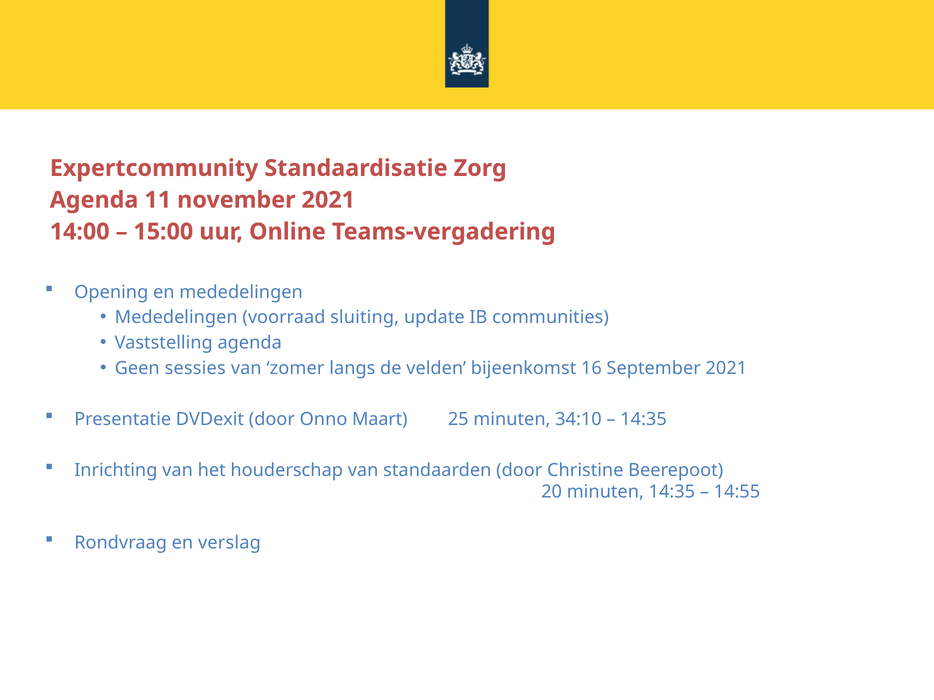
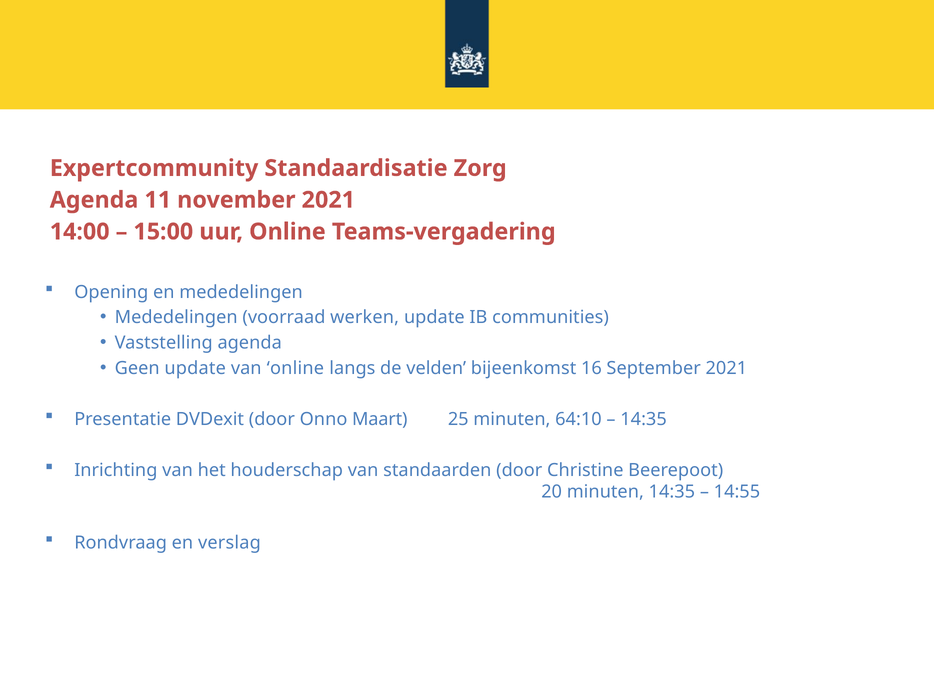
sluiting: sluiting -> werken (365, 318)
Geen sessies: sessies -> update (195, 369)
van zomer: zomer -> online (295, 369)
34:10: 34:10 -> 64:10 (578, 419)
